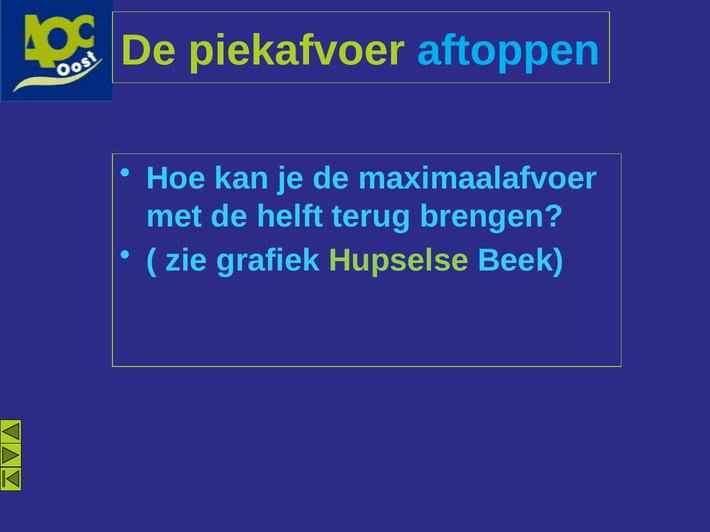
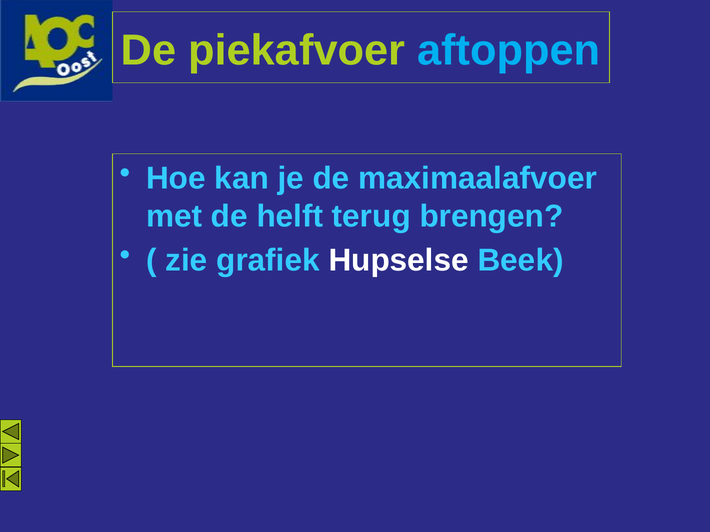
Hupselse colour: light green -> white (399, 261)
